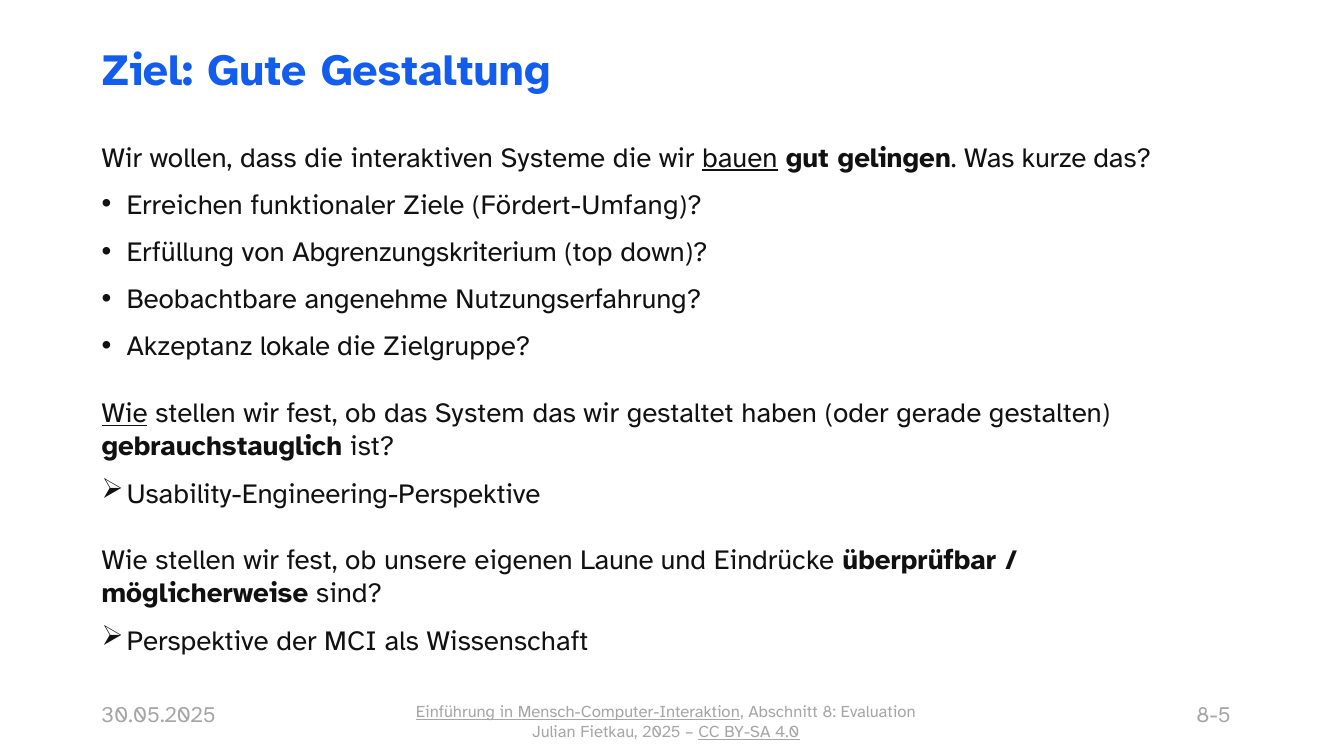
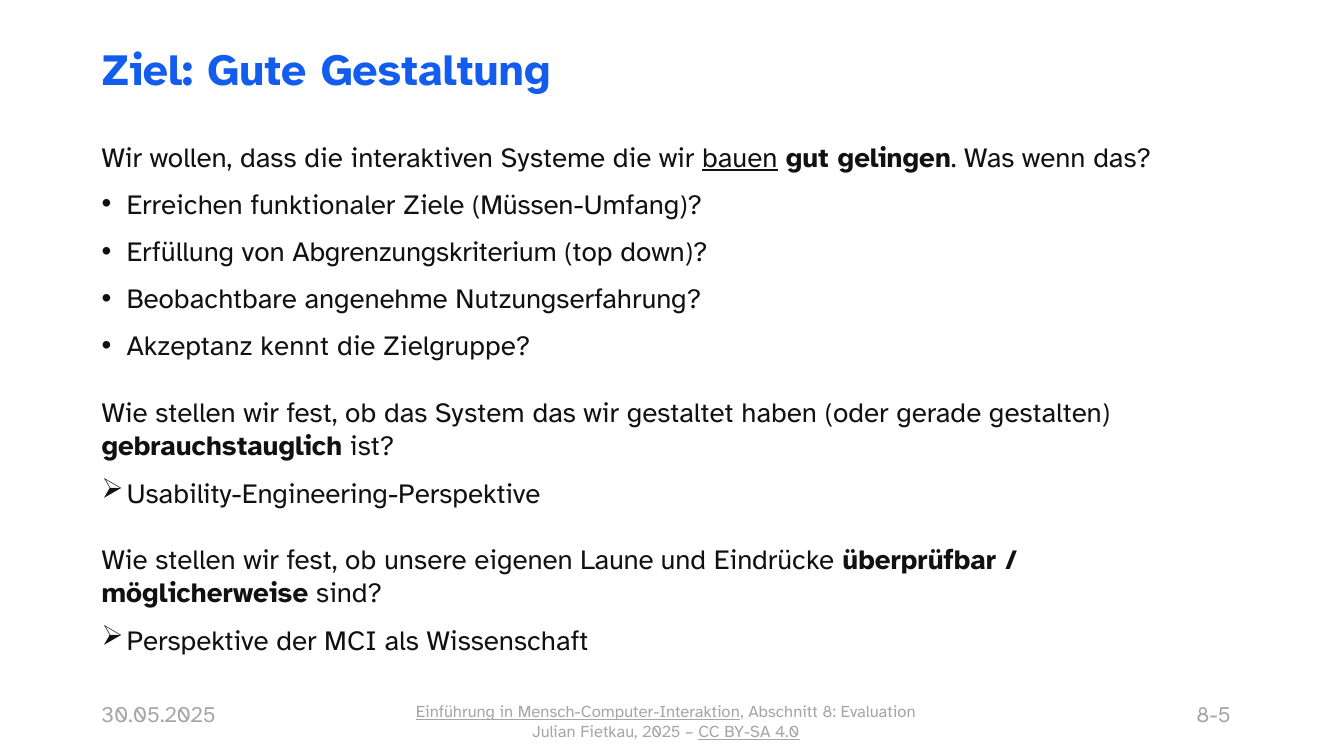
kurze: kurze -> wenn (1054, 158)
Fördert-Umfang: Fördert-Umfang -> Müssen-Umfang (587, 205)
lokale: lokale -> kennt (295, 347)
Wie underline: present -> none (125, 414)
